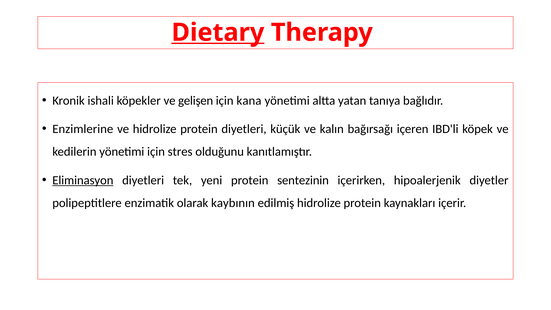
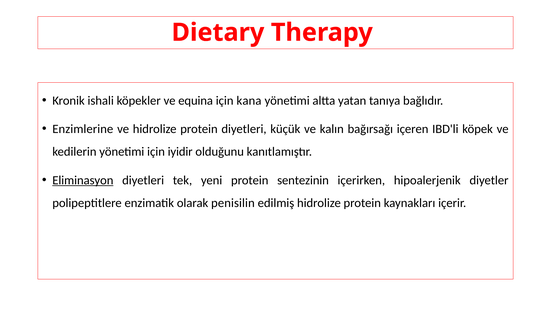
Dietary underline: present -> none (218, 32)
gelişen: gelişen -> equina (196, 101)
stres: stres -> iyidir (180, 152)
kaybının: kaybının -> penisilin (233, 203)
